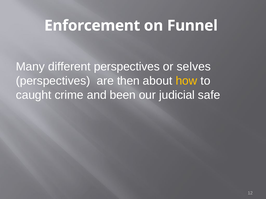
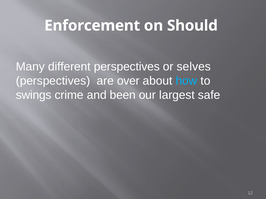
Funnel: Funnel -> Should (192, 26)
then: then -> over (128, 81)
how colour: yellow -> light blue (186, 81)
caught: caught -> swings (34, 95)
judicial: judicial -> largest (177, 95)
